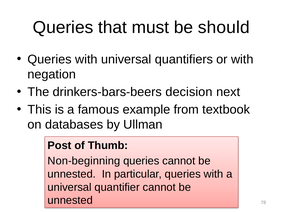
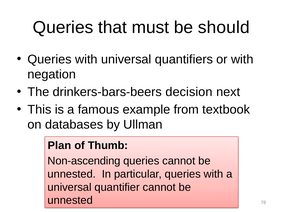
Post: Post -> Plan (59, 146)
Non-beginning: Non-beginning -> Non-ascending (84, 161)
